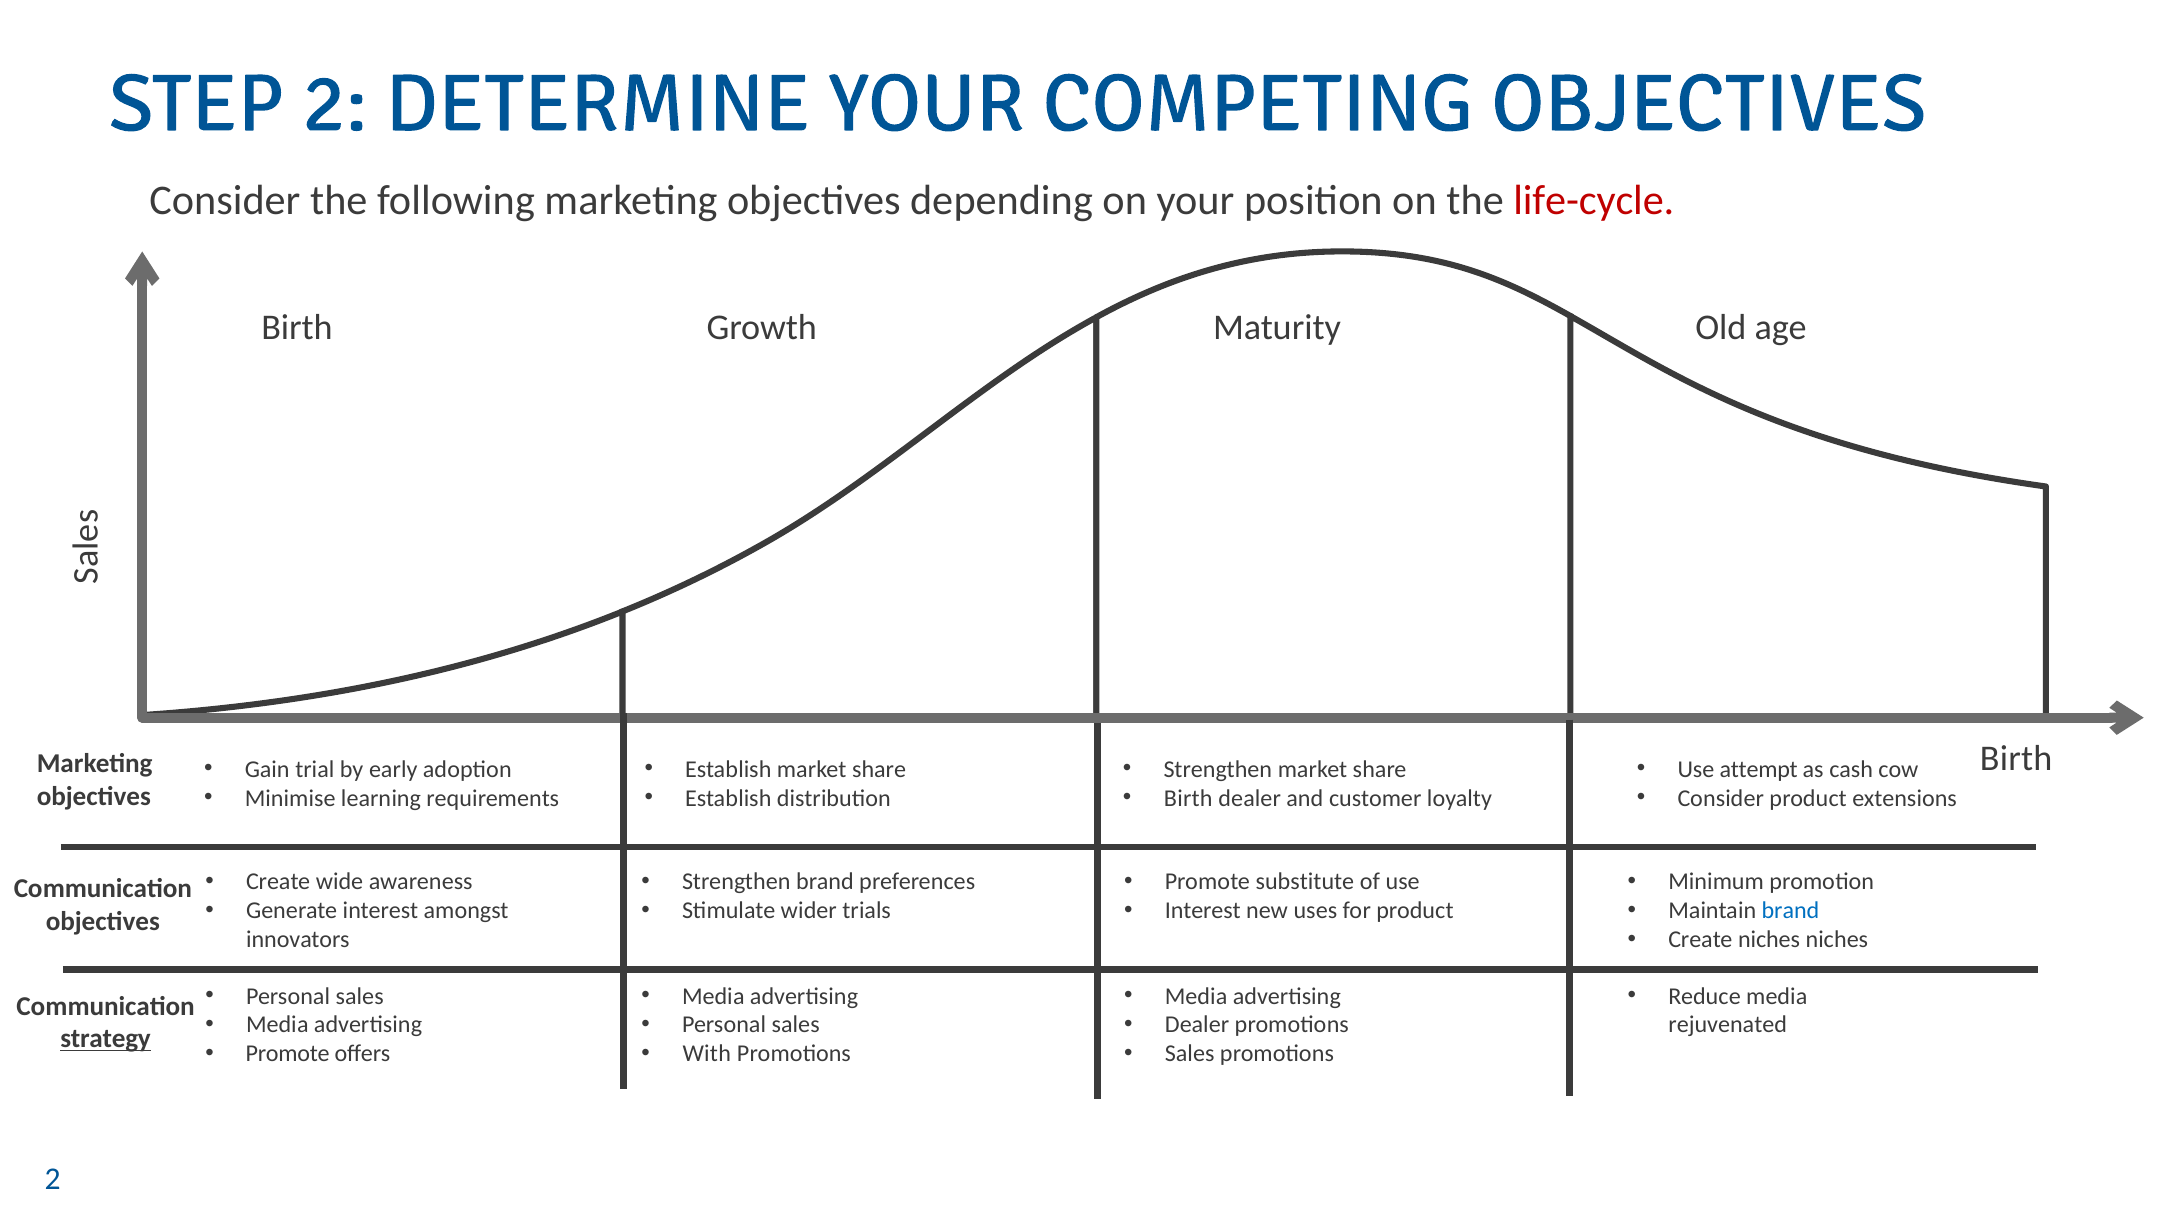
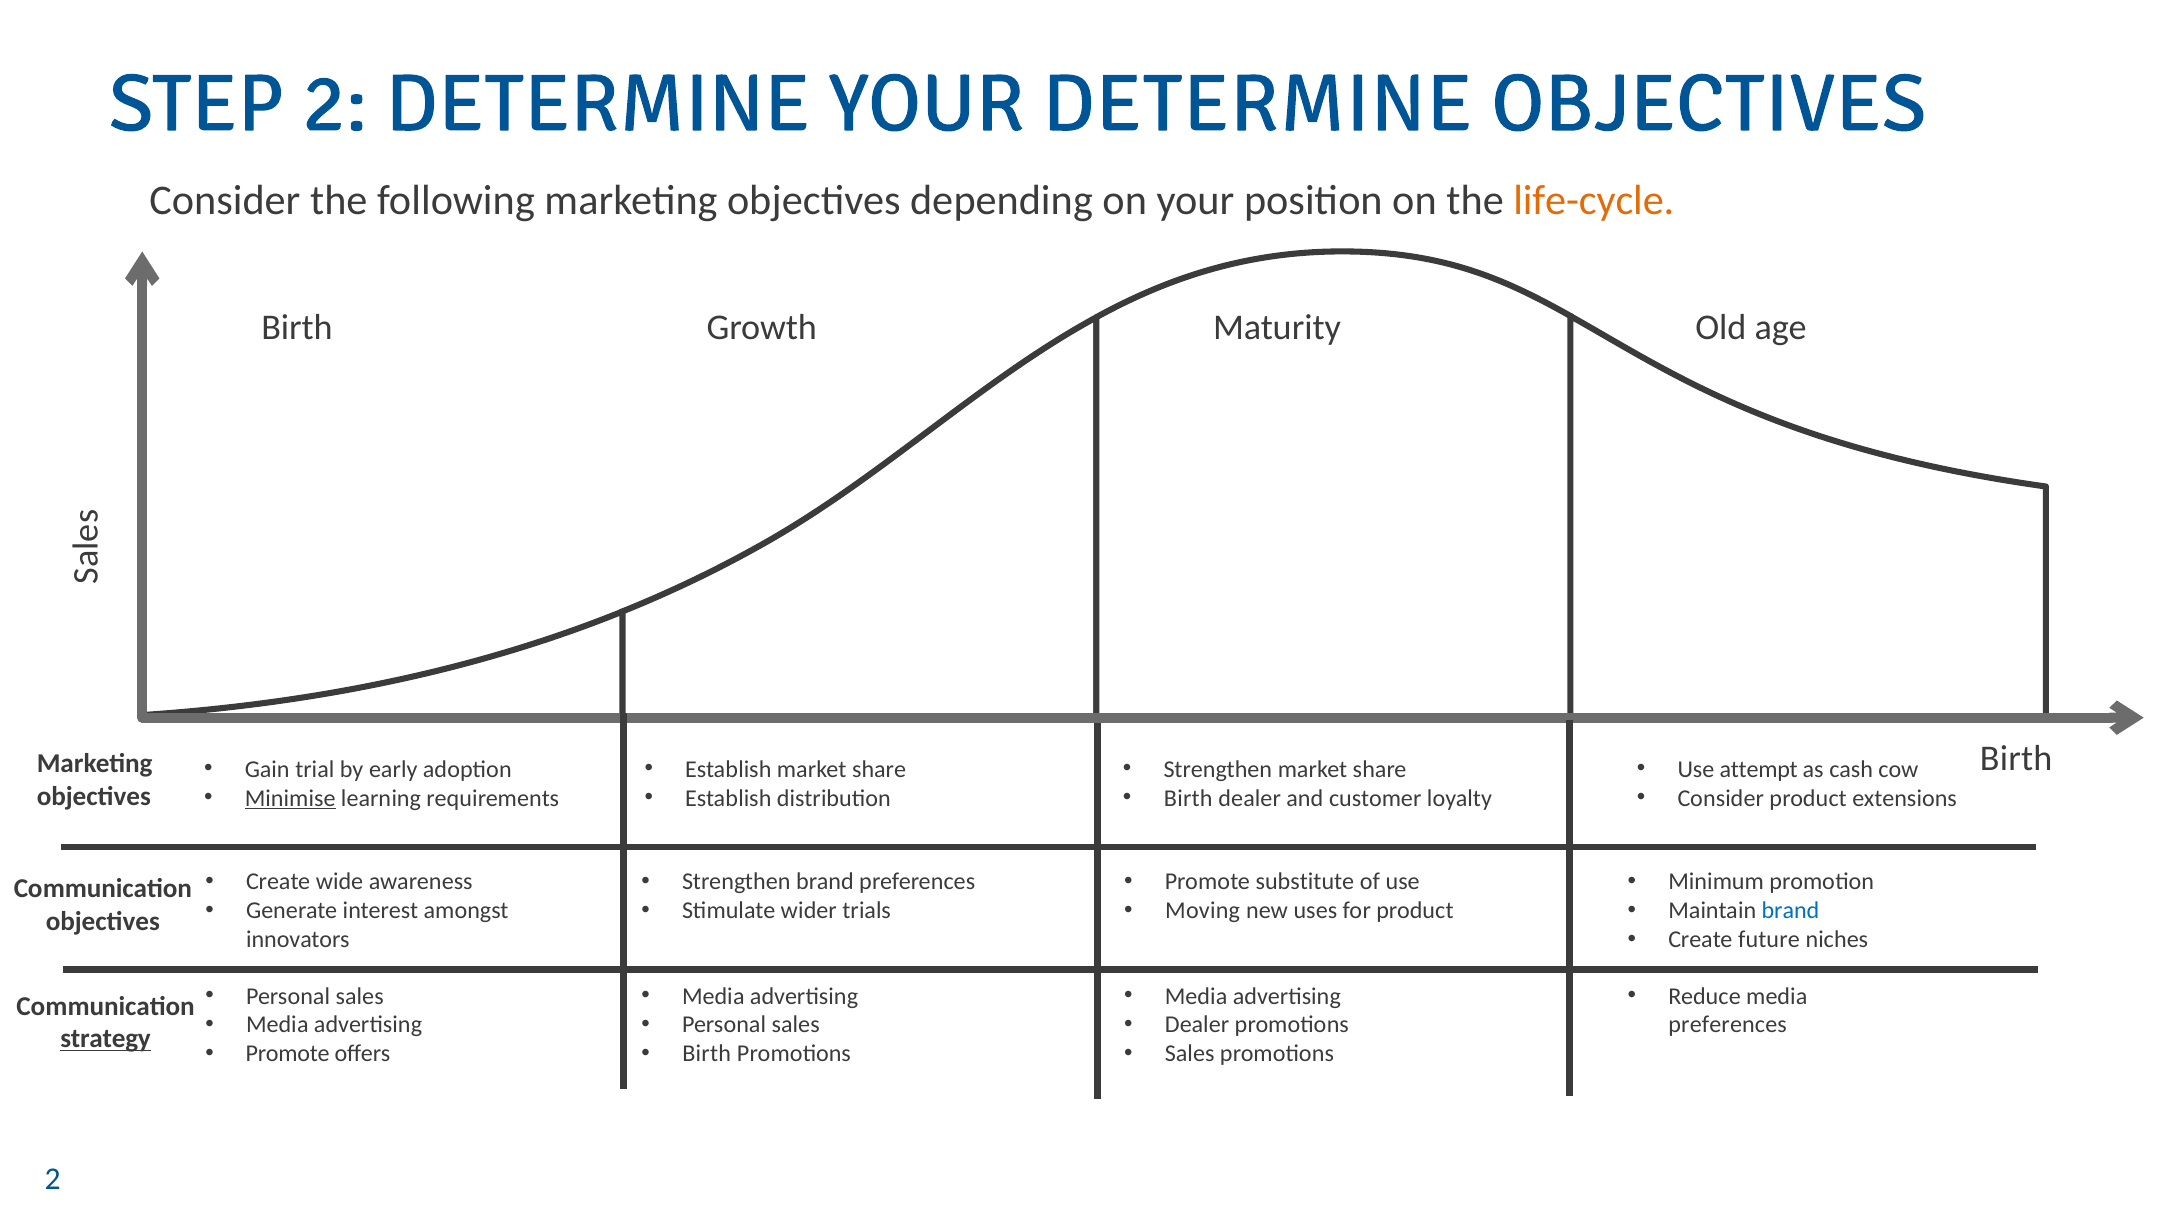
YOUR COMPETING: COMPETING -> DETERMINE (1258, 104)
life-cycle colour: red -> orange (1594, 200)
Minimise underline: none -> present (290, 798)
Interest: Interest -> Moving (1203, 911)
Create niches: niches -> future (1769, 940)
rejuvenated: rejuvenated -> preferences (1728, 1025)
With: With -> Birth (707, 1054)
